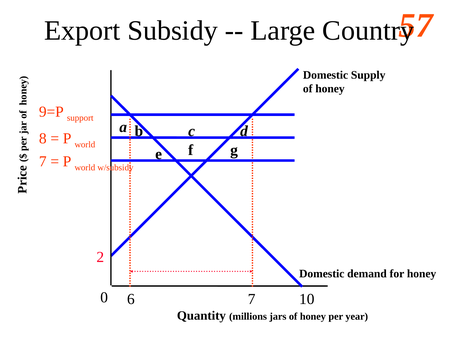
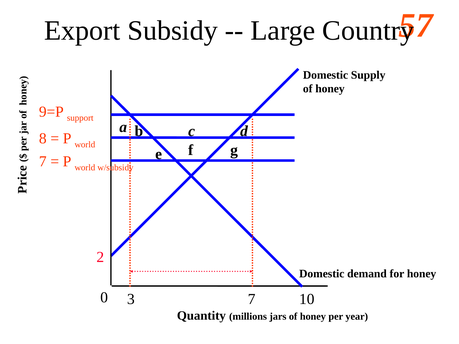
6: 6 -> 3 (131, 299)
